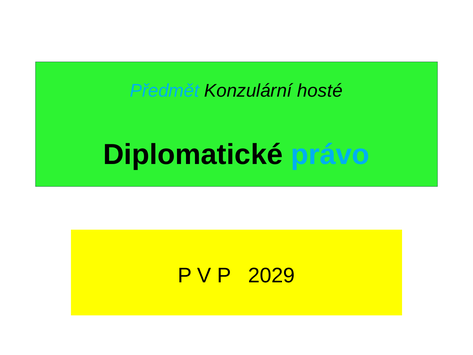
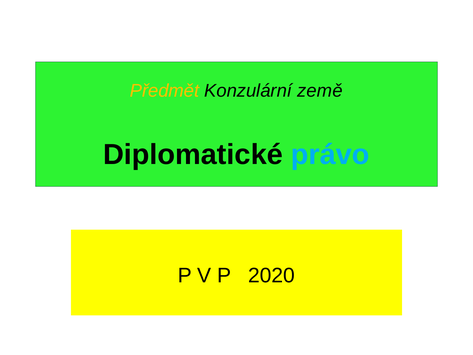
Předmět colour: light blue -> yellow (165, 91)
hosté: hosté -> země (320, 91)
2029: 2029 -> 2020 (272, 275)
